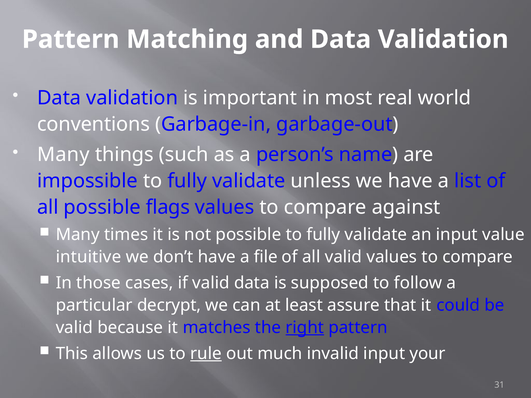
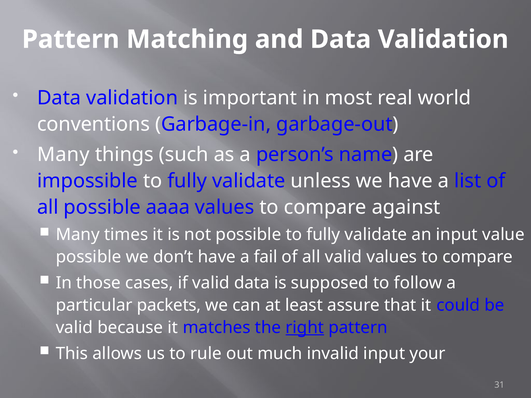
flags: flags -> aaaa (168, 207)
intuitive: intuitive -> possible (89, 257)
file: file -> fail (266, 257)
decrypt: decrypt -> packets (169, 305)
rule underline: present -> none (206, 354)
